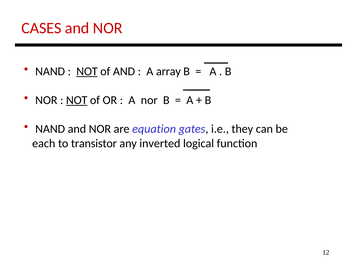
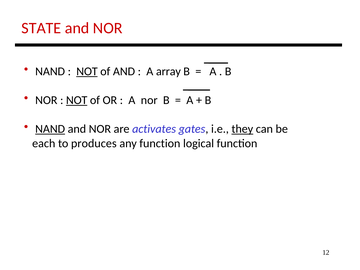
CASES: CASES -> STATE (41, 28)
NAND underline: none -> present (50, 129)
equation: equation -> activates (154, 129)
they underline: none -> present (242, 129)
transistor: transistor -> produces (94, 143)
any inverted: inverted -> function (160, 143)
